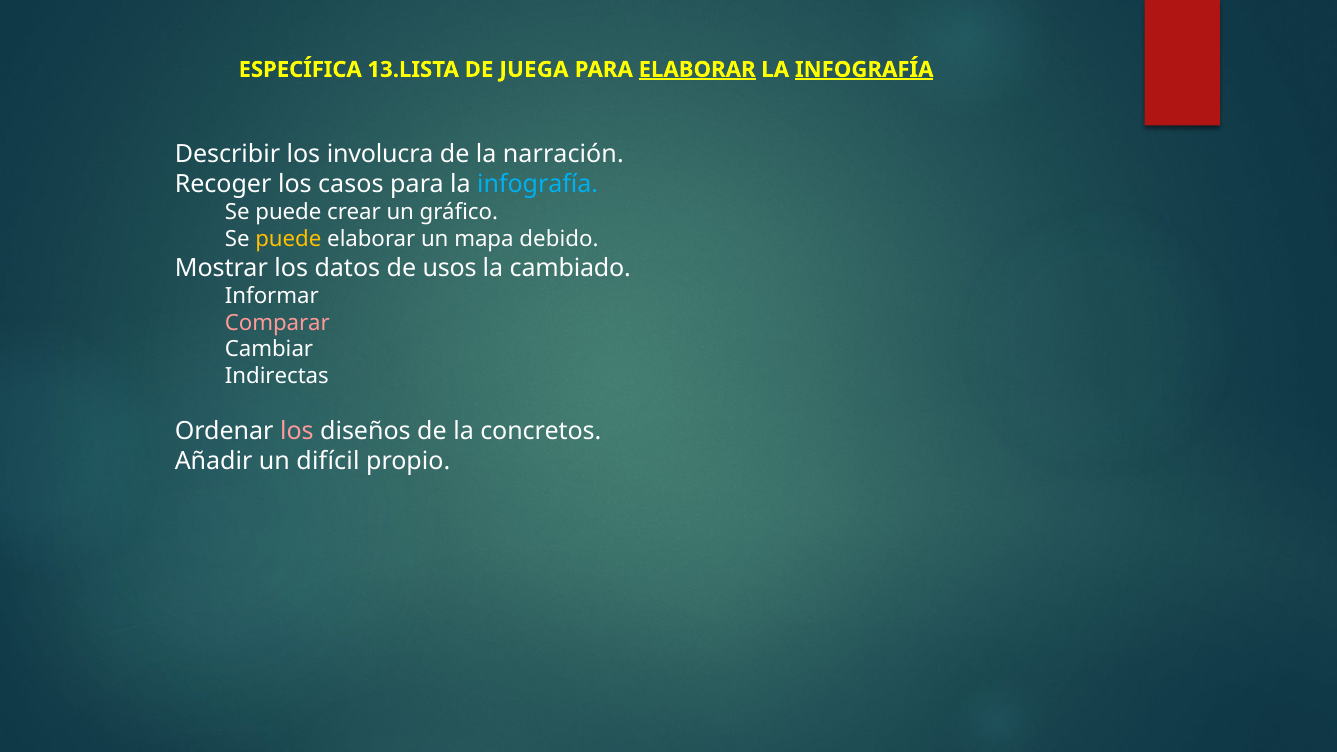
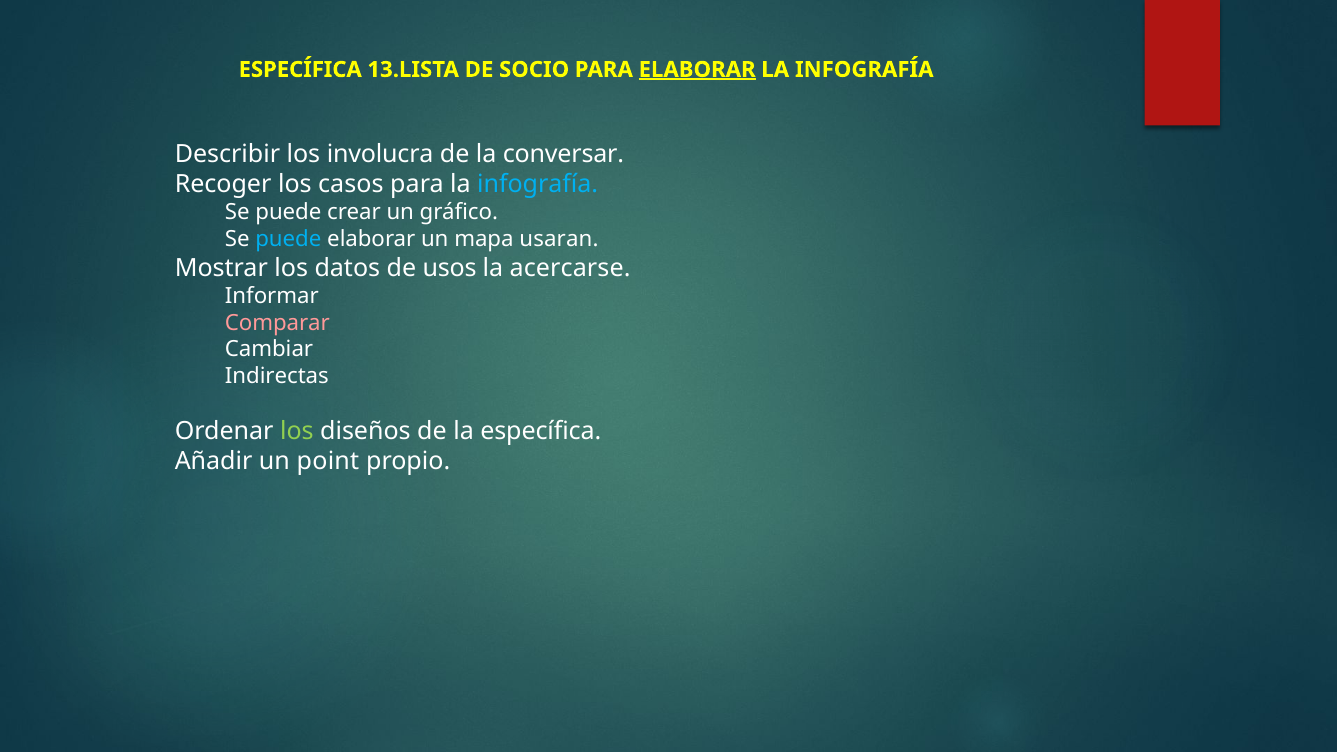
JUEGA: JUEGA -> SOCIO (534, 70)
INFOGRAFÍA underline: present -> none (864, 70)
narración: narración -> conversar (563, 154)
puede colour: yellow -> light blue (288, 239)
debido: debido -> usaran (559, 239)
cambiado: cambiado -> acercarse (570, 268)
los colour: pink -> light green (297, 432)
la concretos: concretos -> específica (541, 432)
difícil: difícil -> point (328, 462)
